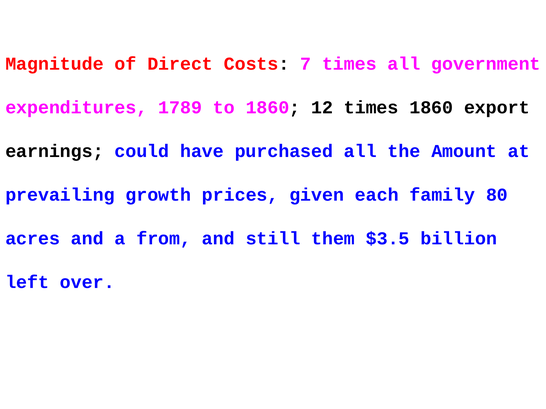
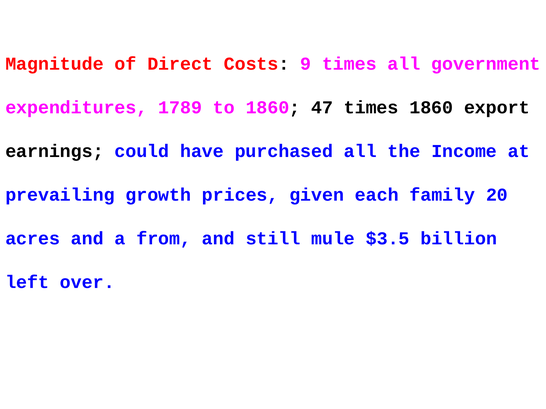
7: 7 -> 9 (306, 64)
12: 12 -> 47 (322, 108)
Amount: Amount -> Income (464, 151)
80: 80 -> 20 (497, 195)
them: them -> mule (333, 239)
